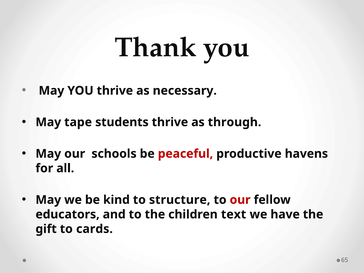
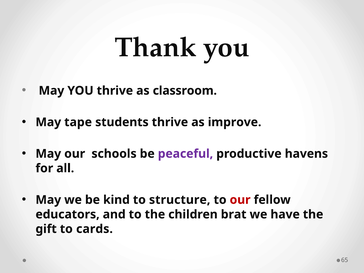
necessary: necessary -> classroom (185, 91)
through: through -> improve (235, 122)
peaceful colour: red -> purple (185, 154)
text: text -> brat (234, 214)
